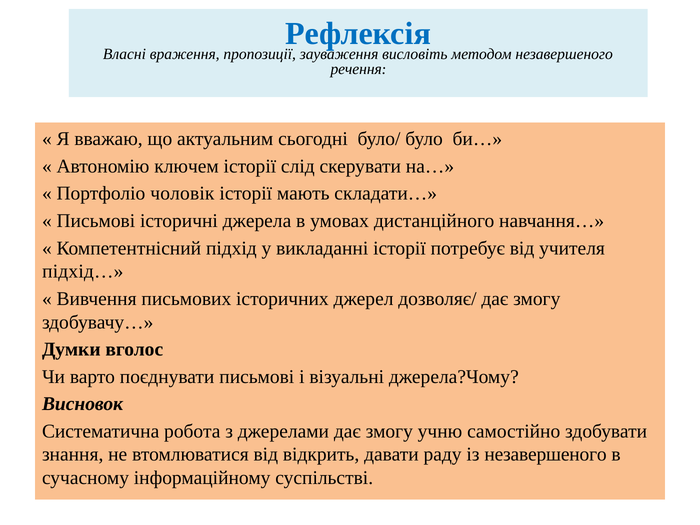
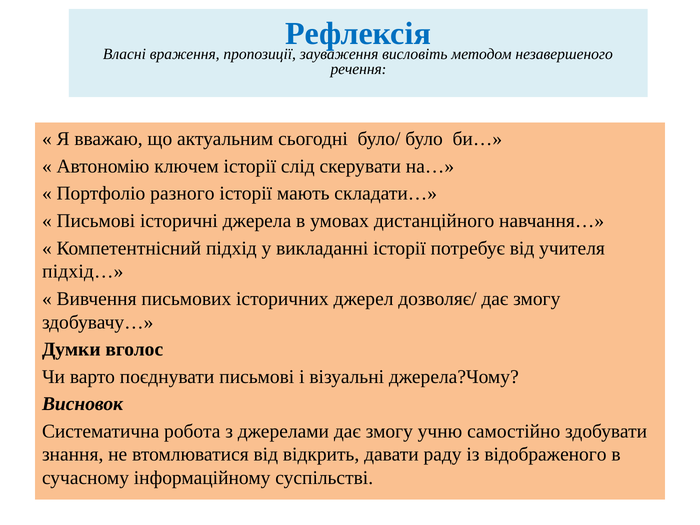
чоловік: чоловік -> разного (182, 194)
із незавершеного: незавершеного -> відображеного (545, 454)
